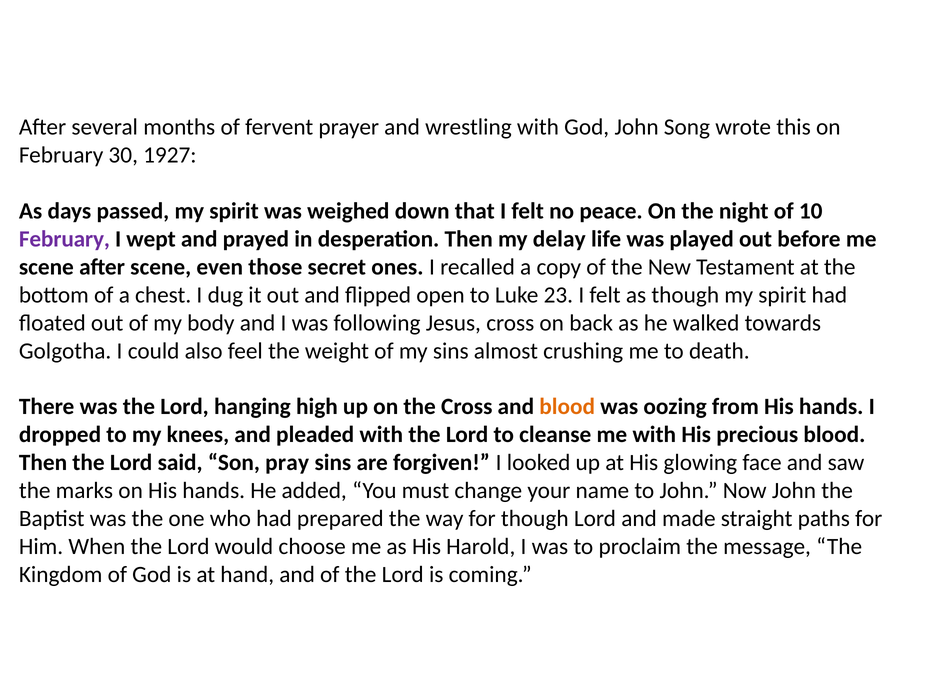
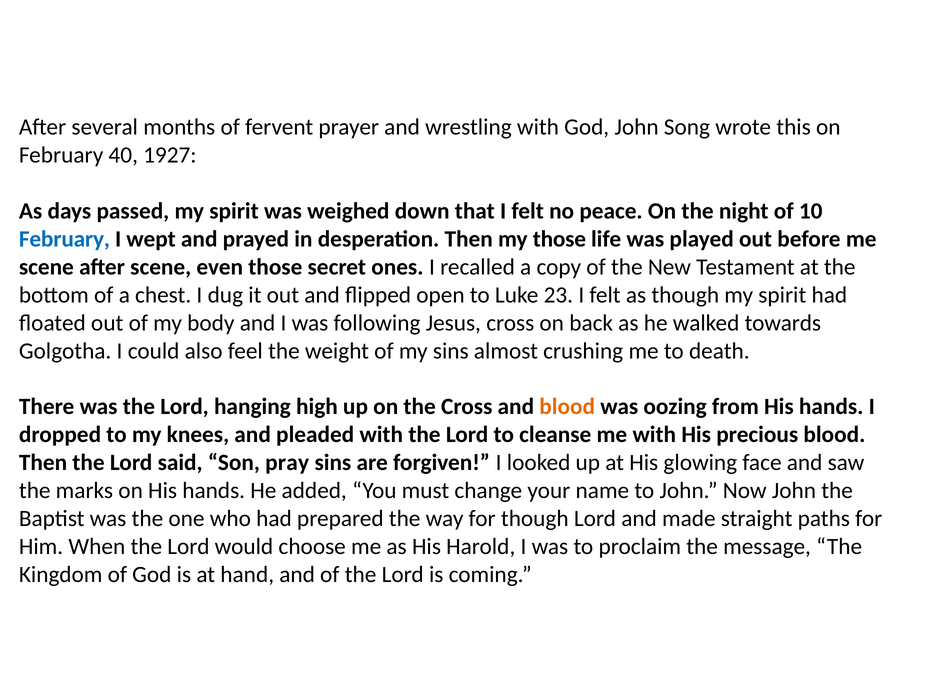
30: 30 -> 40 (123, 155)
February colour: purple -> blue (64, 239)
my delay: delay -> those (559, 239)
